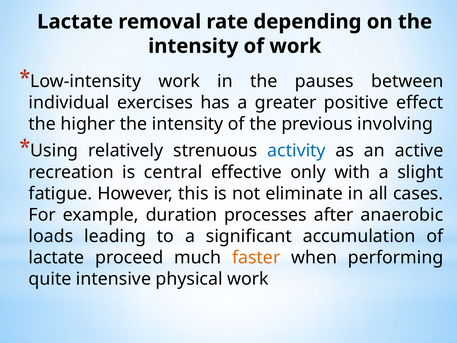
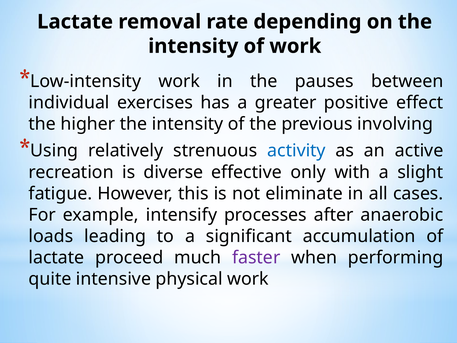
central: central -> diverse (173, 172)
duration: duration -> intensify (181, 215)
faster colour: orange -> purple (256, 257)
